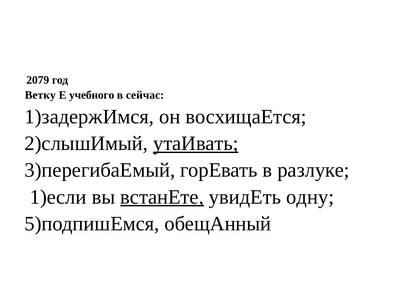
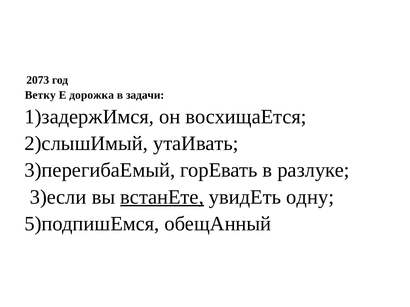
2079: 2079 -> 2073 (38, 80)
учебного: учебного -> дорожка (92, 95)
сейчас: сейчас -> задачи (145, 95)
утаИвать underline: present -> none (196, 144)
1)если: 1)если -> 3)если (58, 197)
